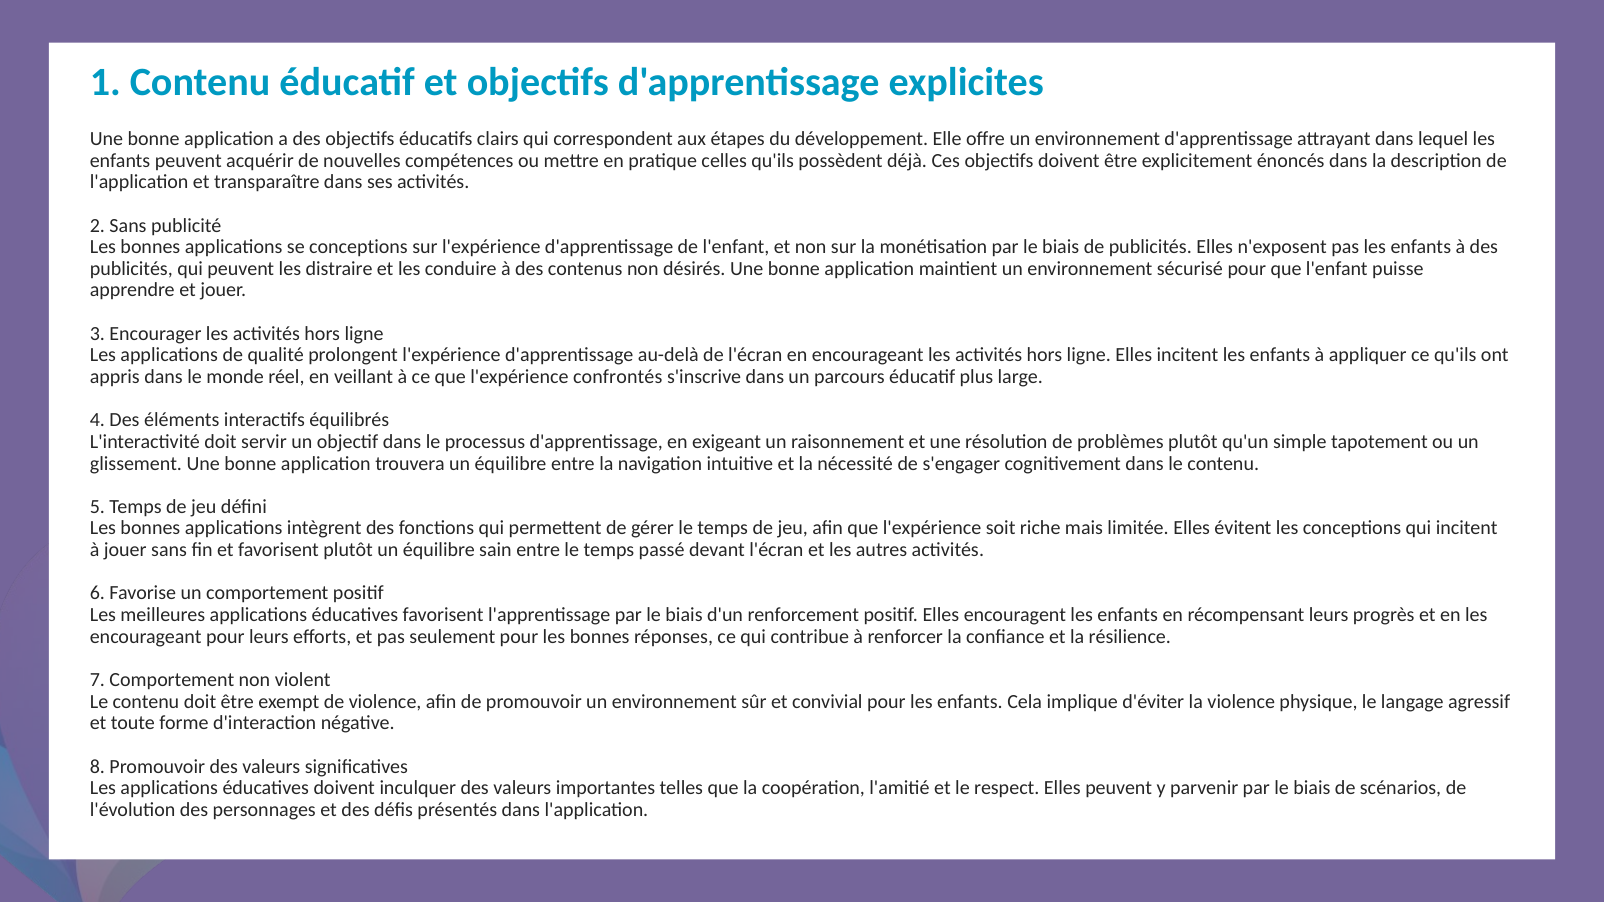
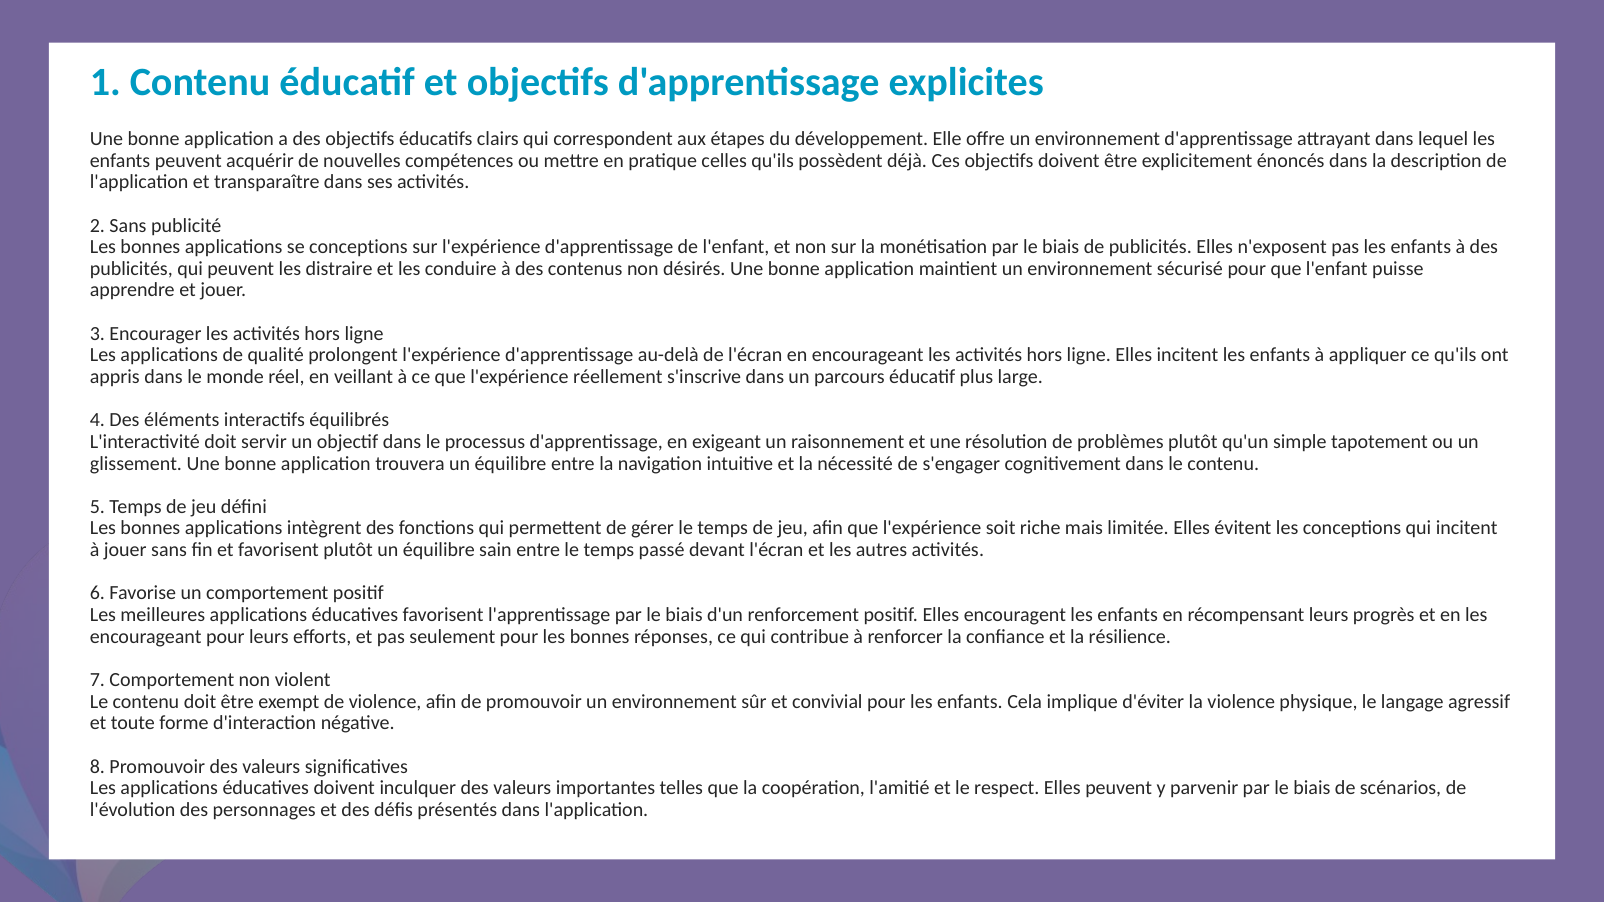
confrontés: confrontés -> réellement (618, 377)
